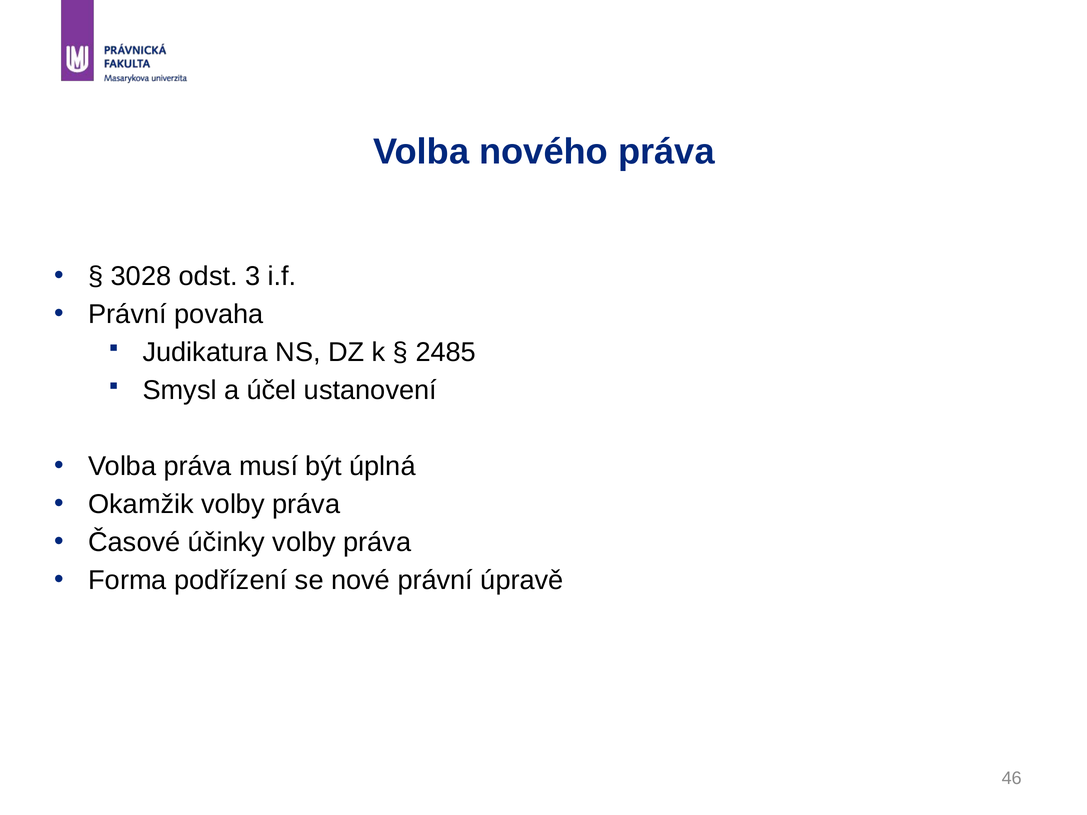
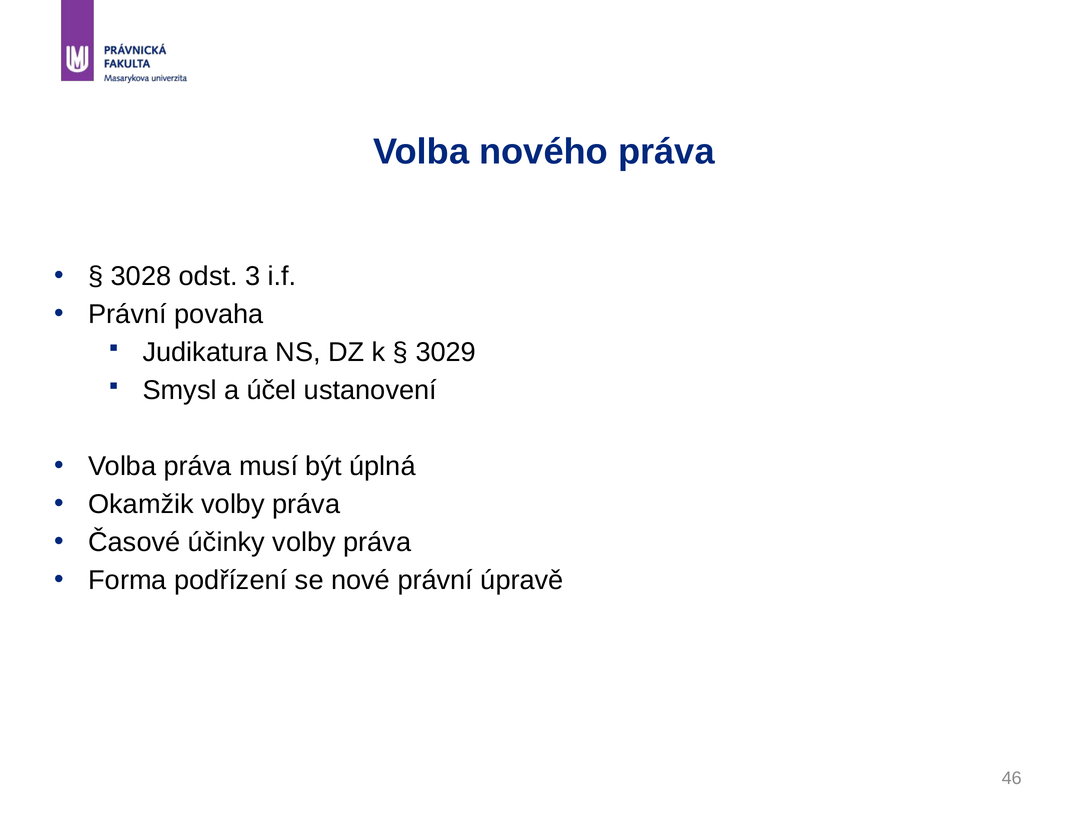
2485: 2485 -> 3029 (446, 352)
